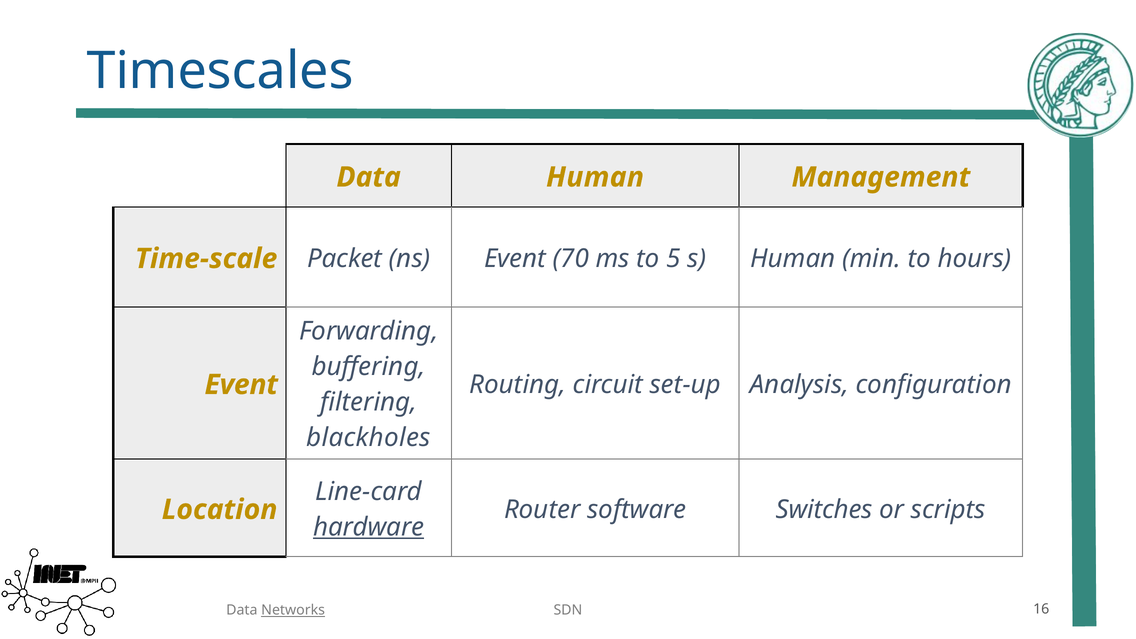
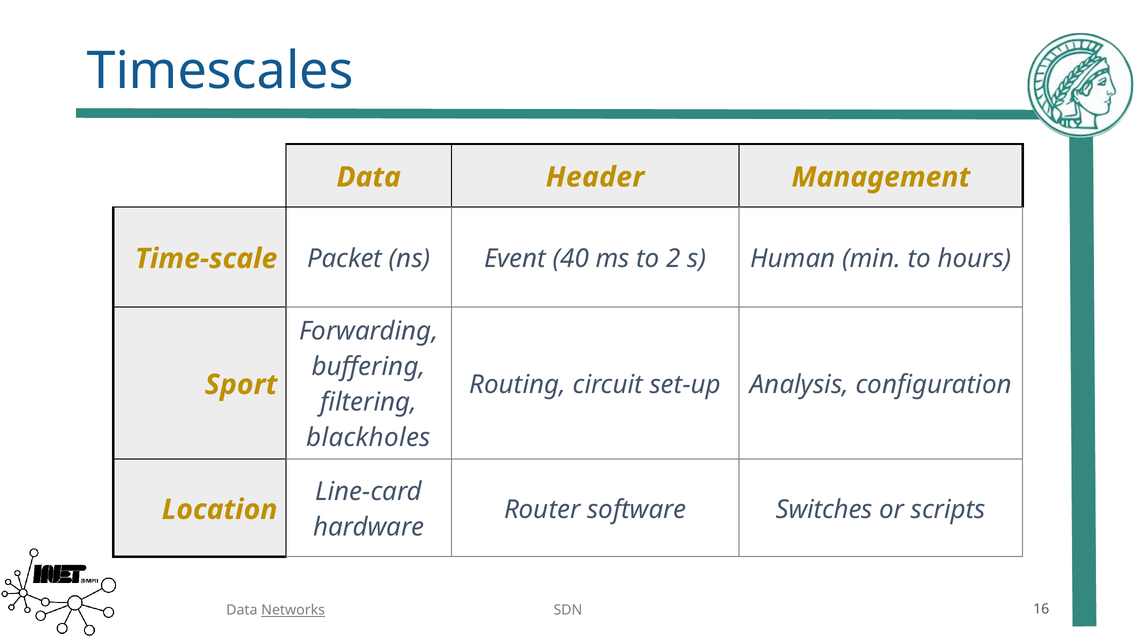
Data Human: Human -> Header (595, 177)
70: 70 -> 40 (571, 259)
5: 5 -> 2 (674, 259)
Event: Event -> Sport (241, 385)
hardware underline: present -> none (369, 527)
